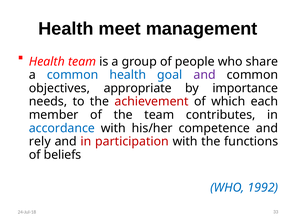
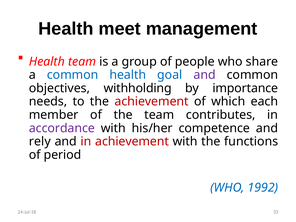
appropriate: appropriate -> withholding (138, 88)
accordance colour: blue -> purple (62, 128)
in participation: participation -> achievement (132, 141)
beliefs: beliefs -> period (63, 155)
